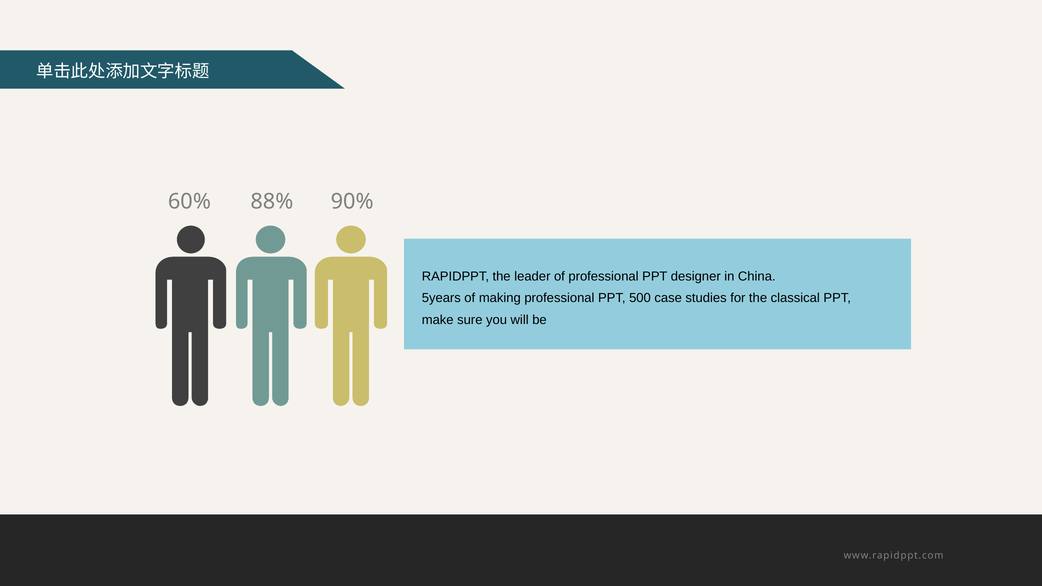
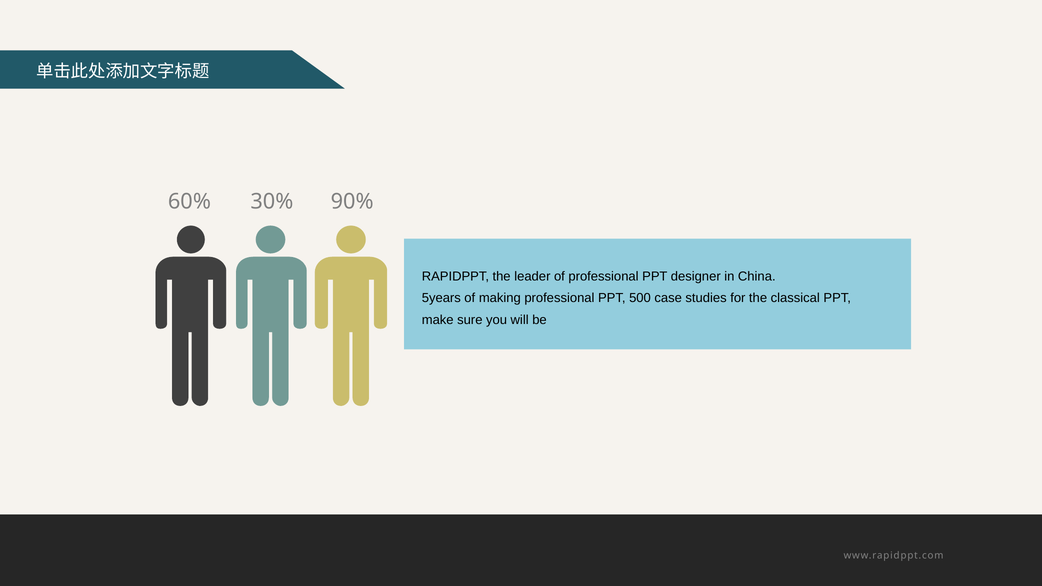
88%: 88% -> 30% (272, 202)
